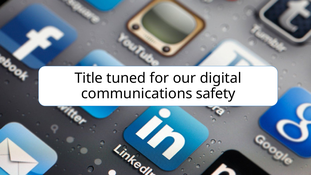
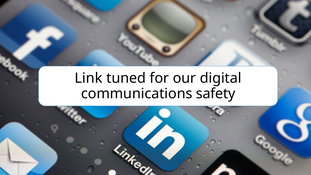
Title: Title -> Link (89, 78)
